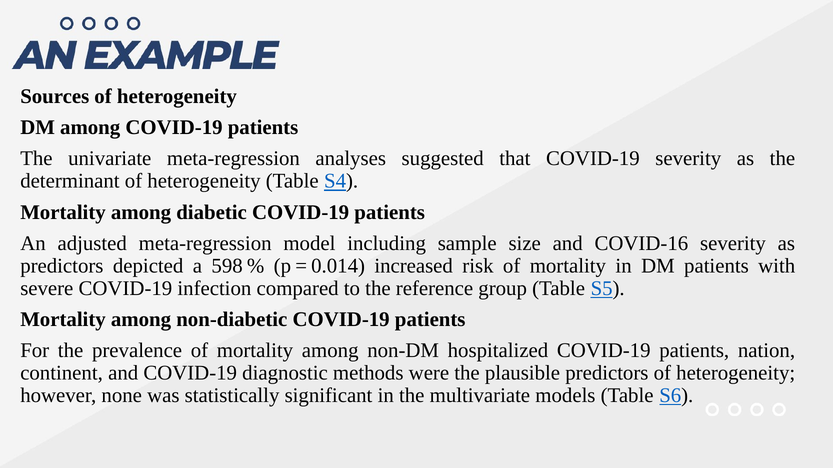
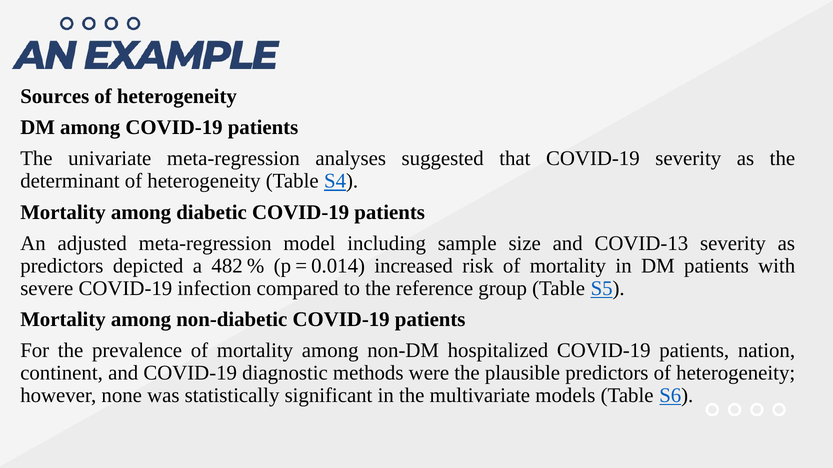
COVID-16: COVID-16 -> COVID-13 (641, 244)
598: 598 -> 482 (227, 266)
